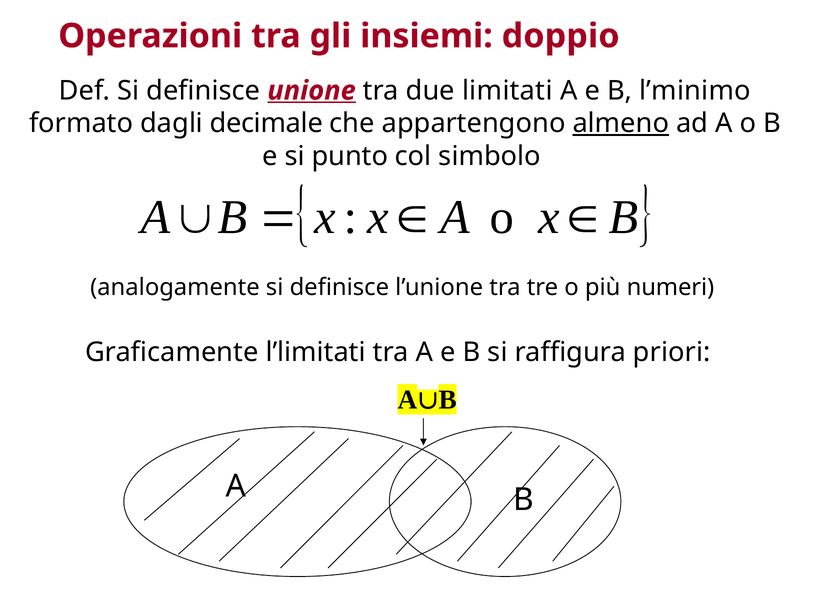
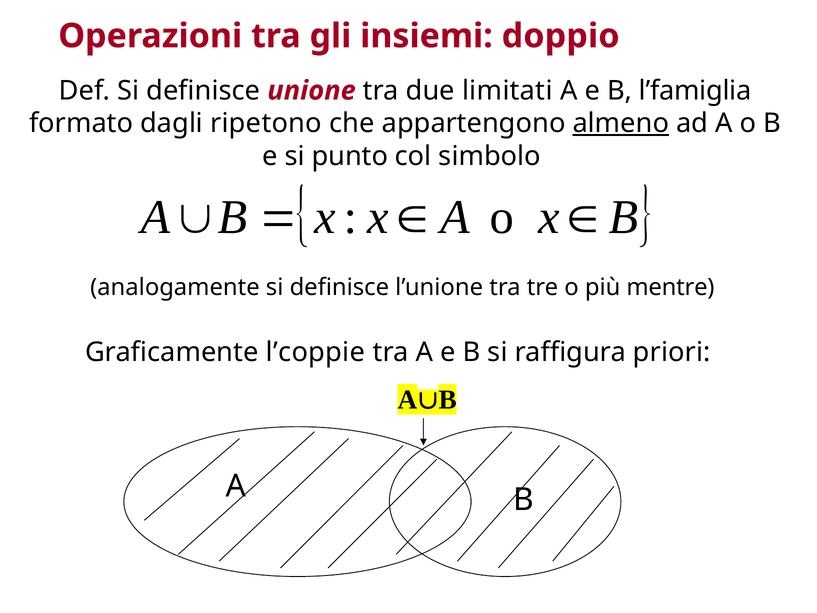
unione underline: present -> none (312, 91)
l’minimo: l’minimo -> l’famiglia (695, 91)
decimale: decimale -> ripetono (266, 123)
numeri: numeri -> mentre (670, 287)
l’limitati: l’limitati -> l’coppie (316, 352)
